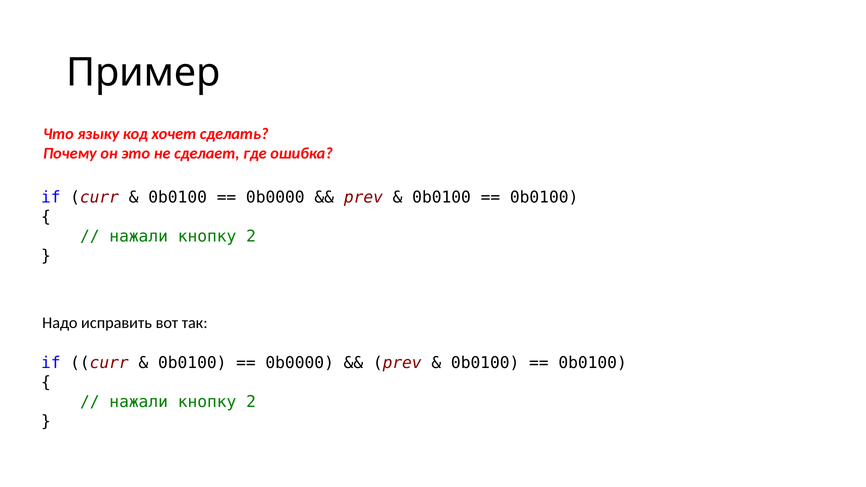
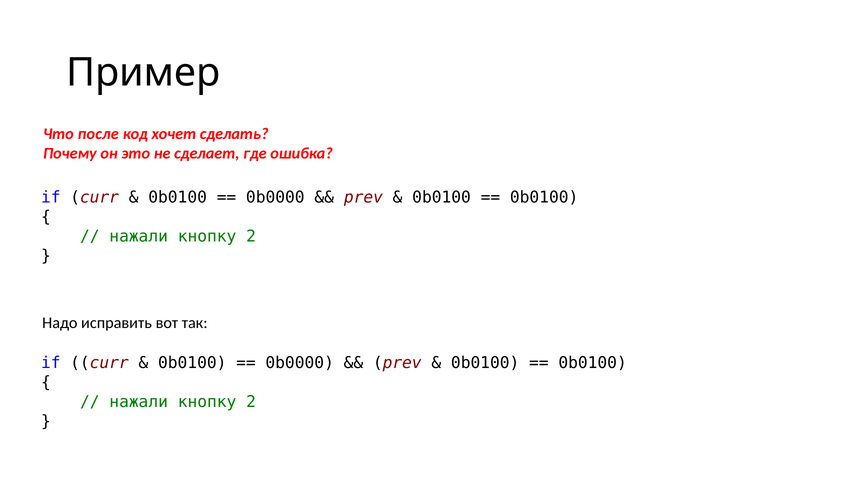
языку: языку -> после (98, 134)
